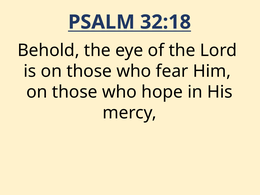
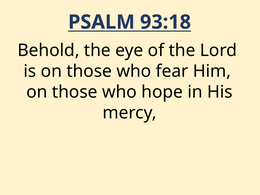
32:18: 32:18 -> 93:18 (166, 22)
